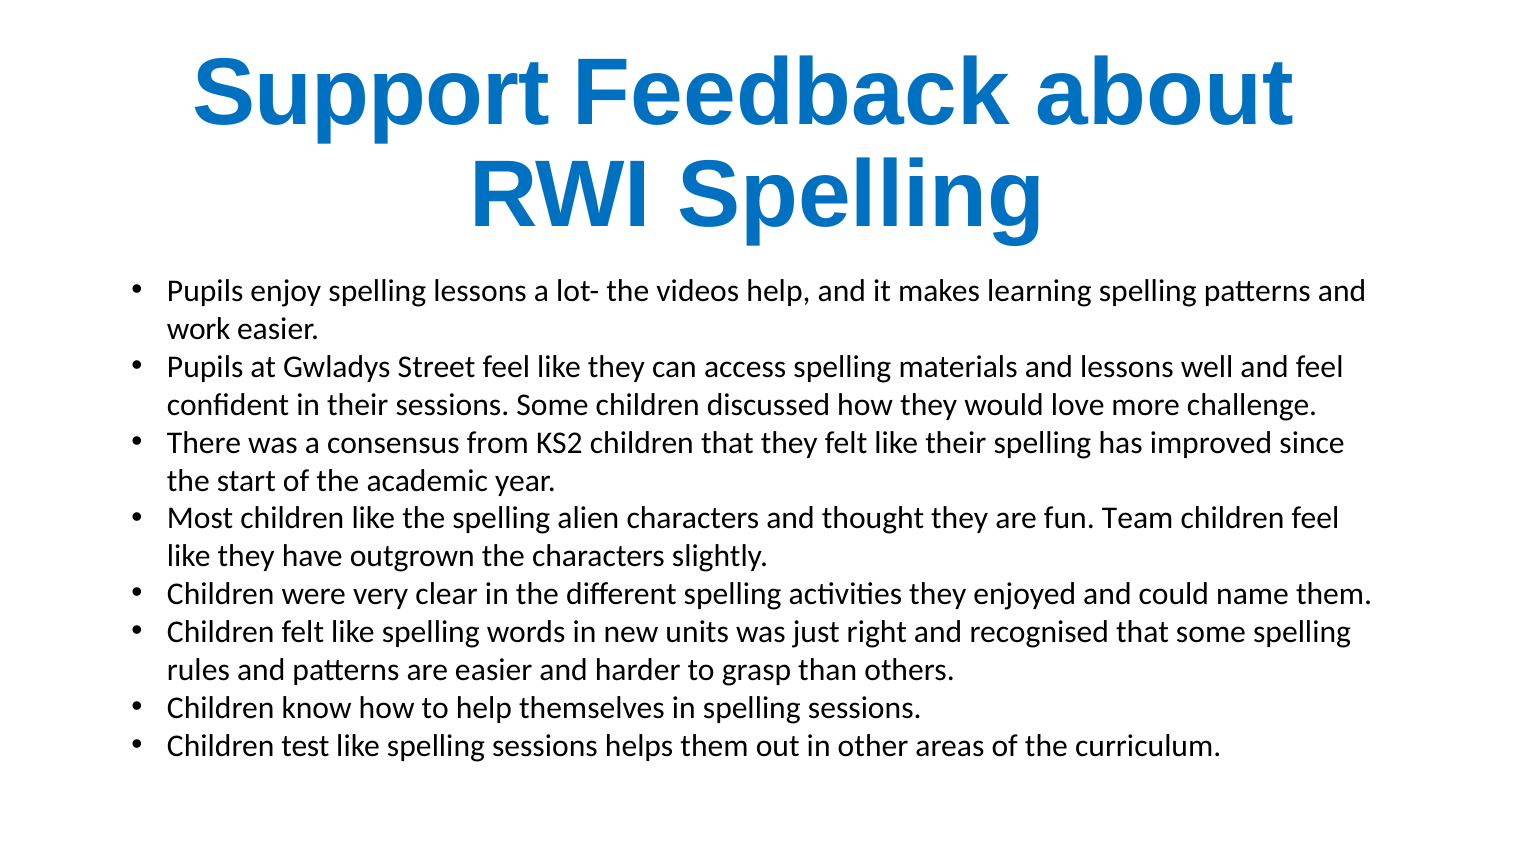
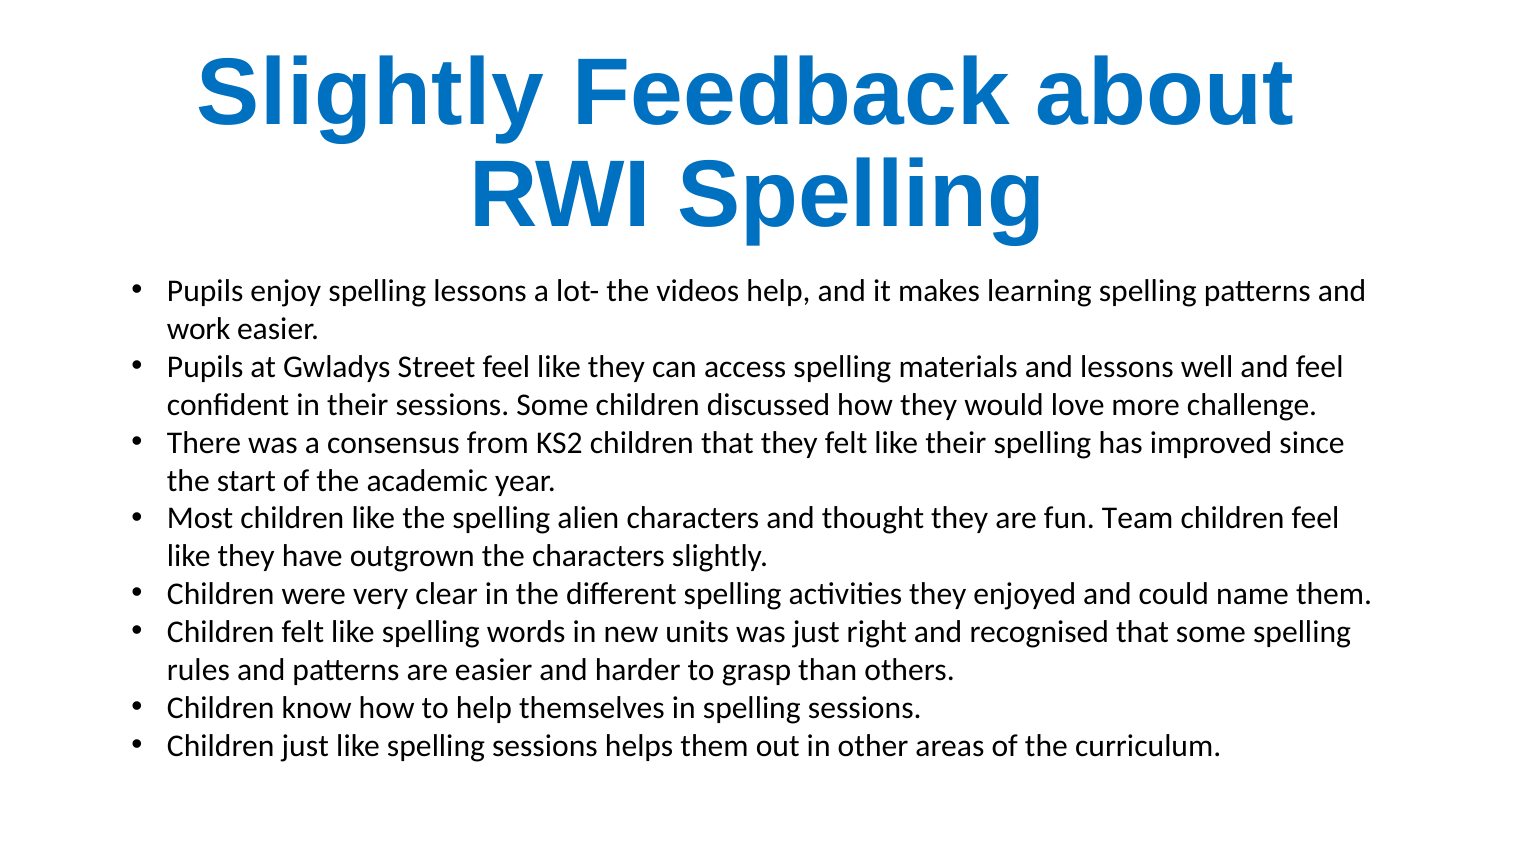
Support: Support -> Slightly (370, 93)
Children test: test -> just (305, 746)
